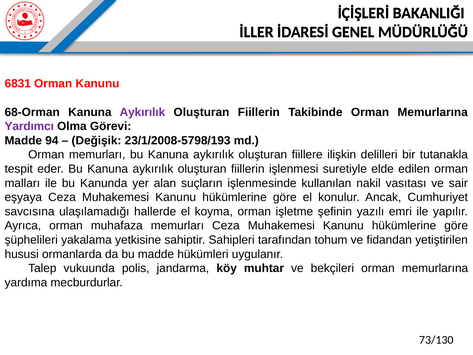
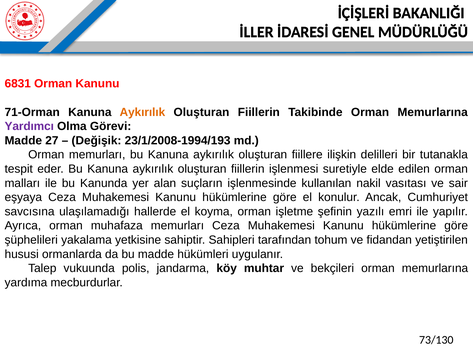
68-Orman: 68-Orman -> 71-Orman (32, 112)
Aykırılık colour: purple -> orange (142, 112)
94: 94 -> 27 (52, 140)
23/1/2008-5798/193: 23/1/2008-5798/193 -> 23/1/2008-1994/193 (178, 140)
